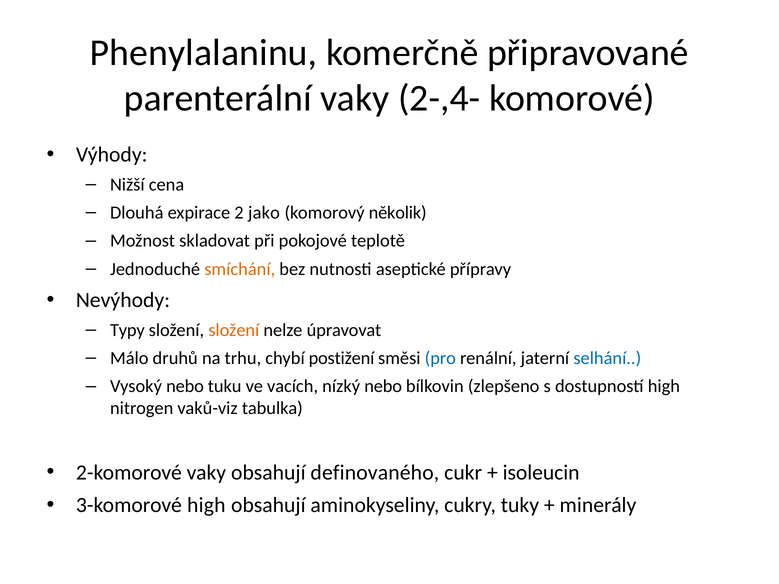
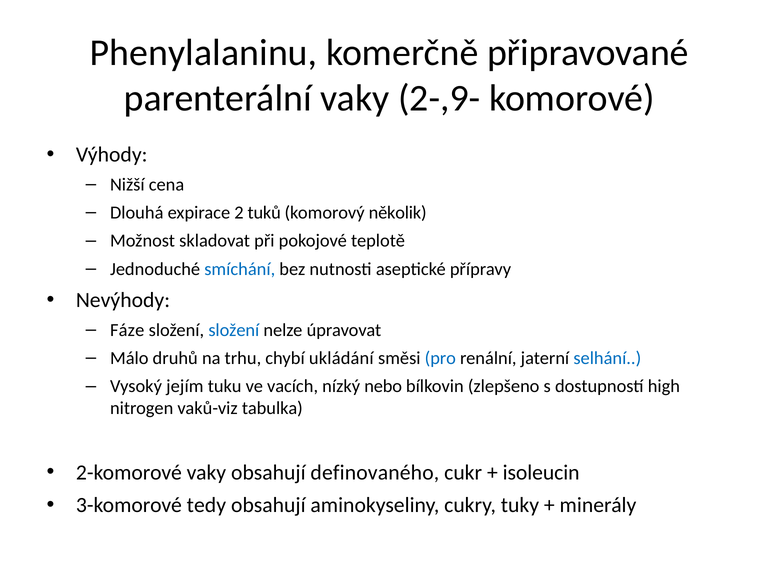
2-,4-: 2-,4- -> 2-,9- (439, 98)
jako: jako -> tuků (264, 213)
smíchání colour: orange -> blue (240, 269)
Typy: Typy -> Fáze (127, 330)
složení colour: orange -> blue (234, 330)
postižení: postižení -> ukládání (341, 358)
Vysoký nebo: nebo -> jejím (185, 386)
3-komorové high: high -> tedy (206, 506)
